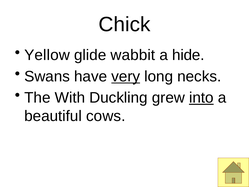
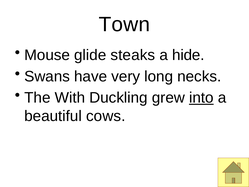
Chick: Chick -> Town (124, 24)
Yellow: Yellow -> Mouse (47, 55)
wabbit: wabbit -> steaks (133, 55)
very underline: present -> none (126, 76)
